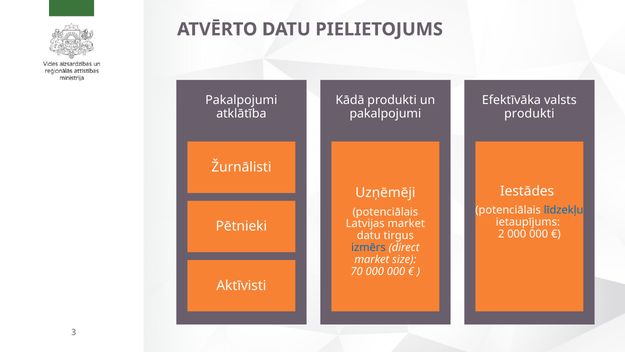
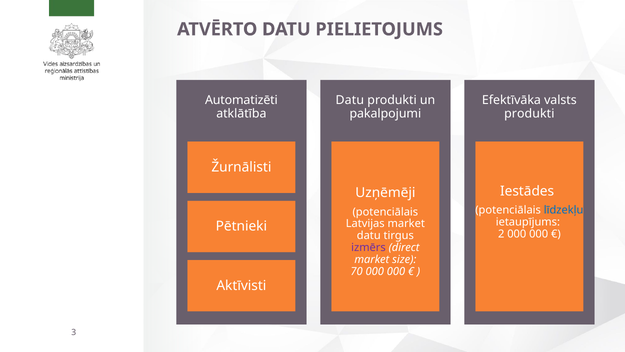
Pakalpojumi: Pakalpojumi -> Automatizēti (241, 100)
Kādā: Kādā -> Datu (350, 100)
izmērs colour: blue -> purple (368, 247)
